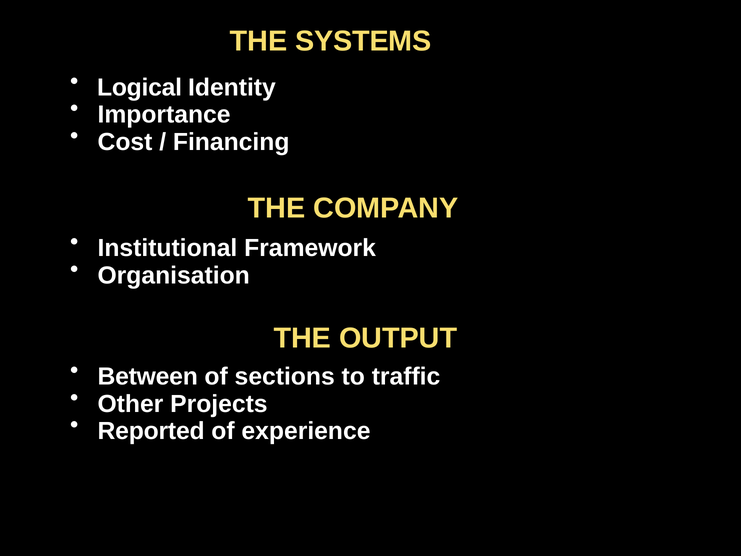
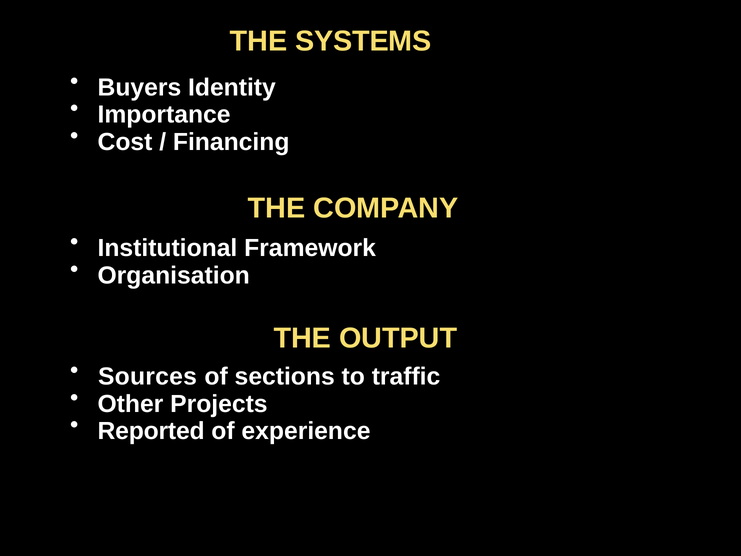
Logical: Logical -> Buyers (139, 88)
Between: Between -> Sources (147, 377)
